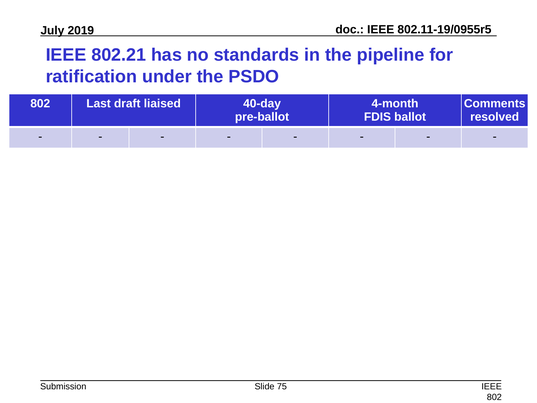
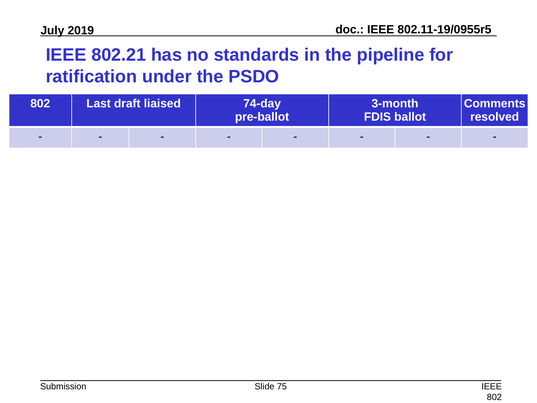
40-day: 40-day -> 74-day (262, 103)
4-month: 4-month -> 3-month (395, 103)
